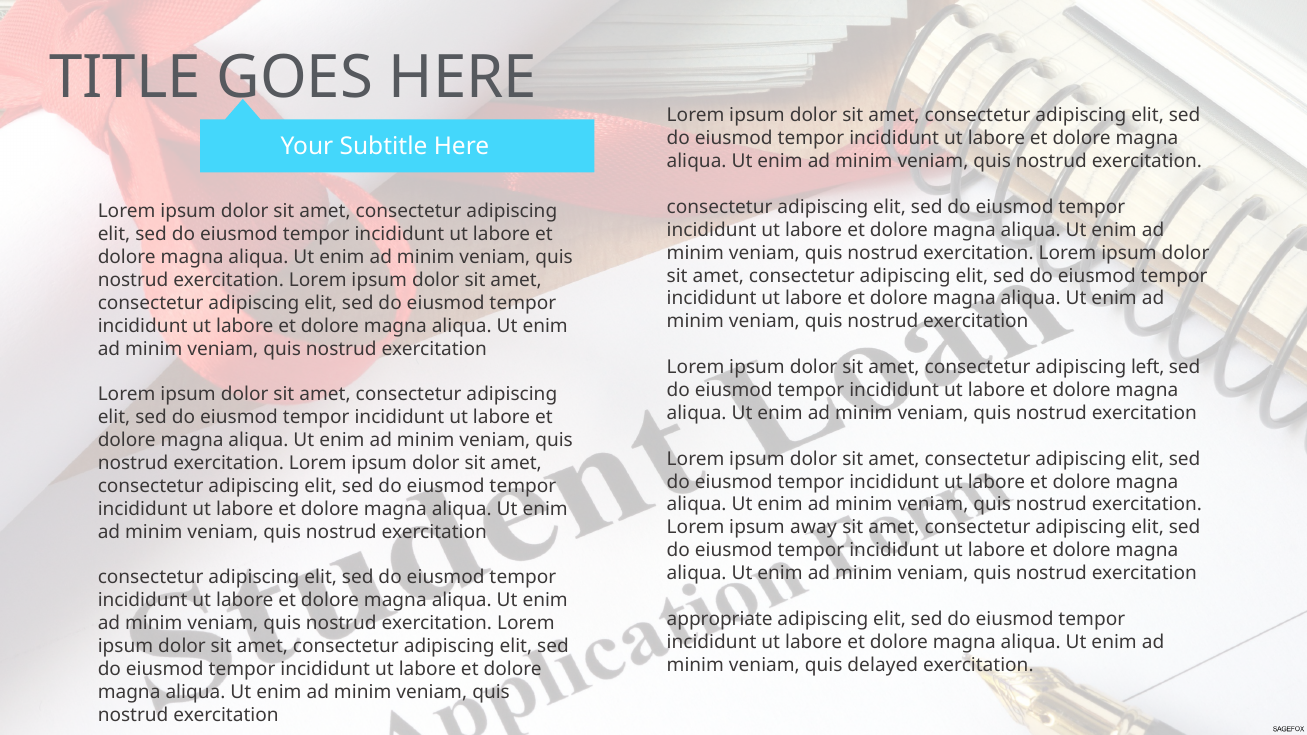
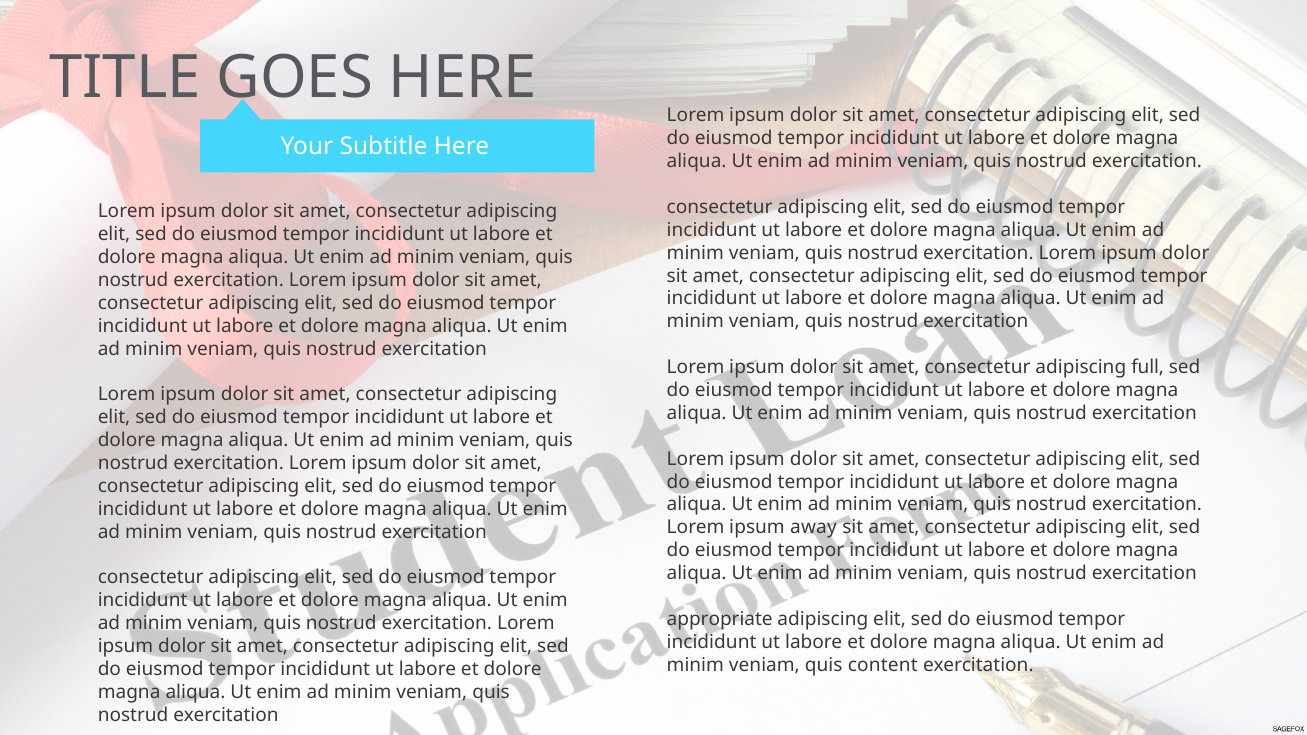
left: left -> full (1148, 367)
delayed: delayed -> content (883, 665)
